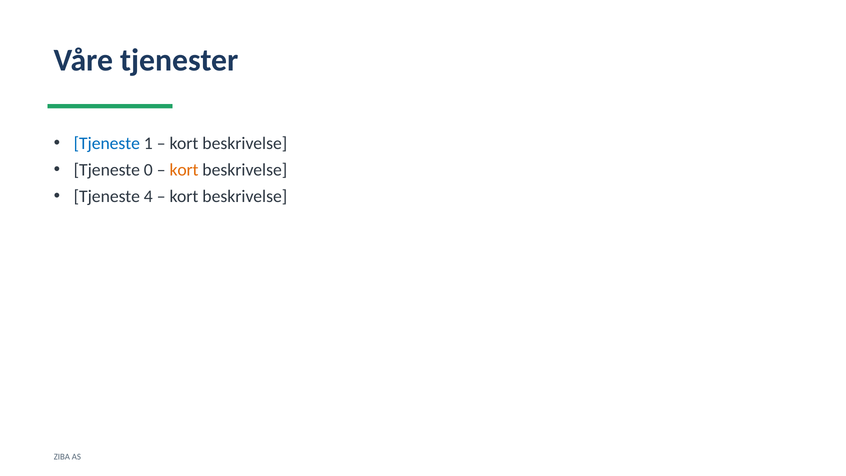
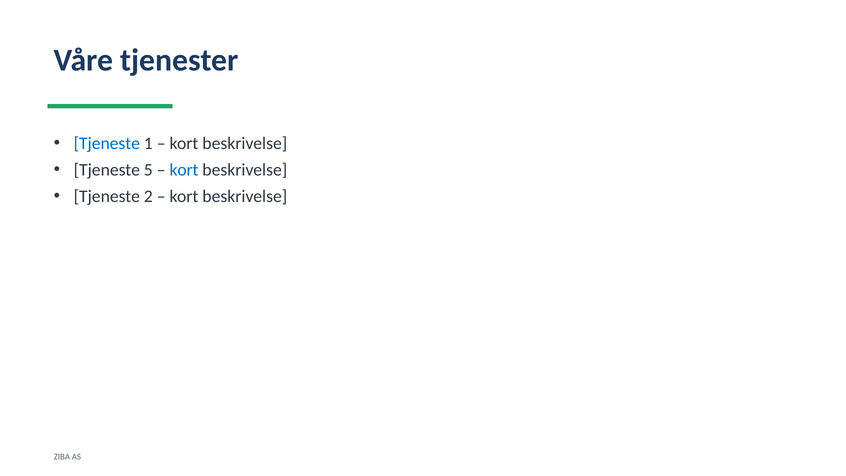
0: 0 -> 5 (148, 170)
kort colour: orange -> blue (184, 170)
4: 4 -> 2 (148, 196)
